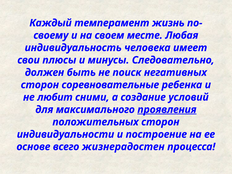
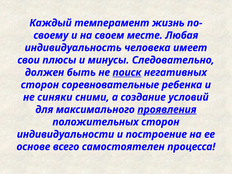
поиск underline: none -> present (127, 72)
любит: любит -> синяки (55, 97)
жизнерадостен: жизнерадостен -> самостоятелен (123, 147)
